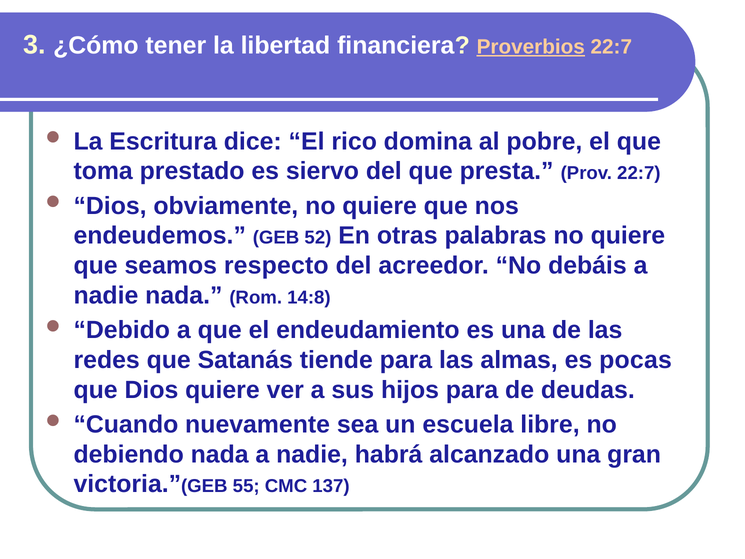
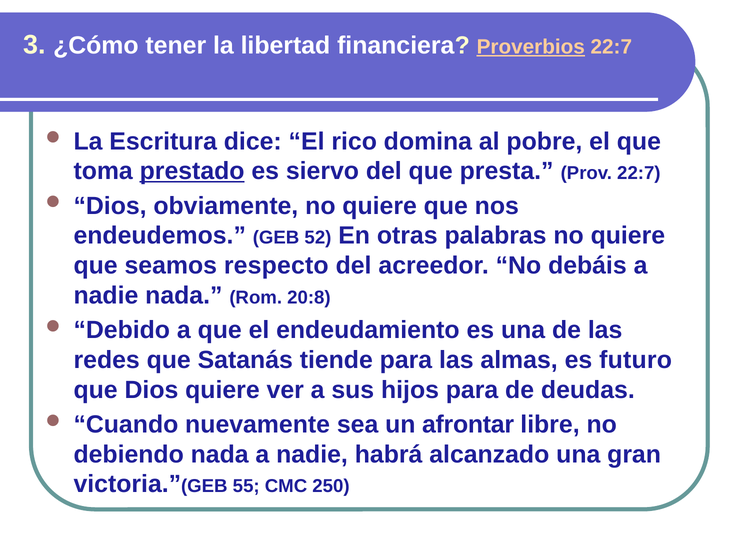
prestado underline: none -> present (192, 171)
14:8: 14:8 -> 20:8 (309, 297)
pocas: pocas -> futuro (636, 360)
escuela: escuela -> afrontar (468, 424)
137: 137 -> 250 (331, 486)
